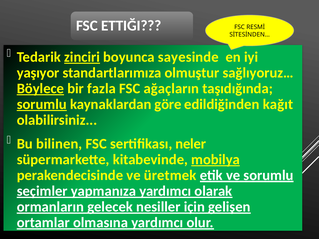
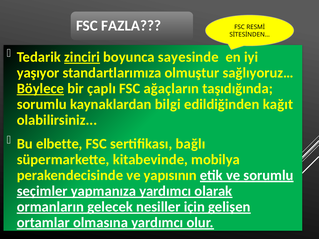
ETTIĞI: ETTIĞI -> FAZLA (131, 26)
fazla: fazla -> çaplı (102, 89)
sorumlu underline: present -> none (42, 104)
göre: göre -> bilgi (168, 104)
bilinen: bilinen -> elbette (59, 144)
neler: neler -> bağlı (191, 144)
mobilya underline: present -> none (216, 160)
üretmek: üretmek -> yapısının (170, 175)
